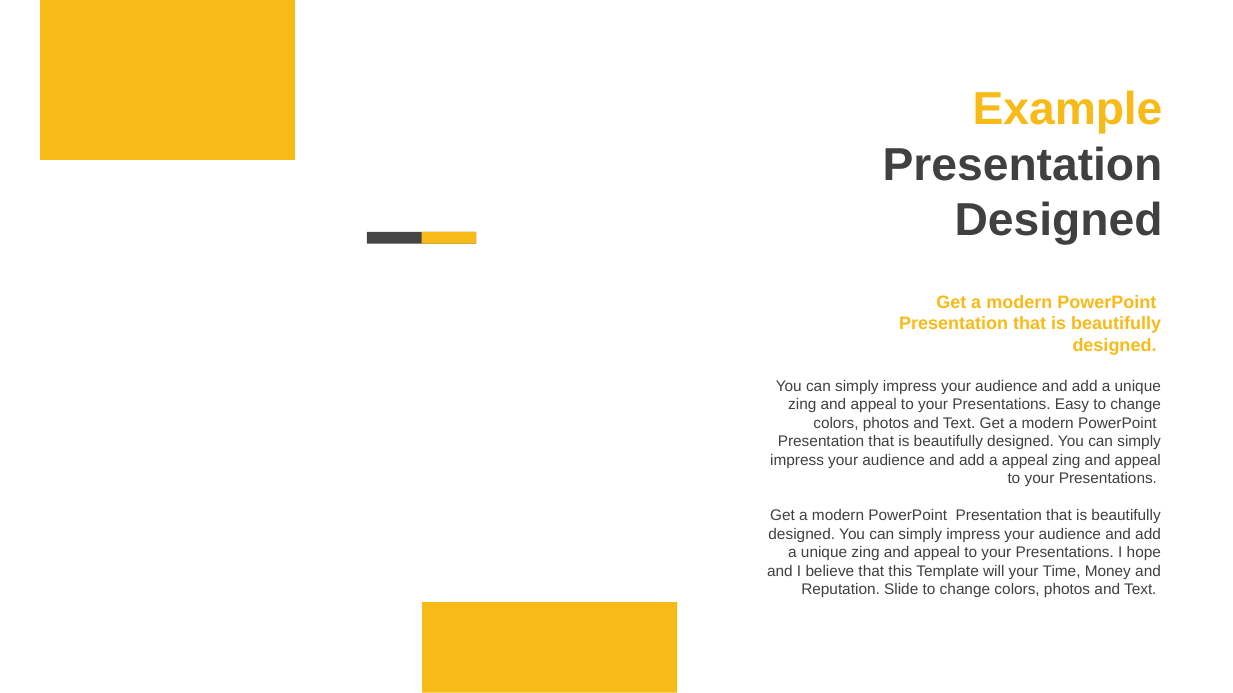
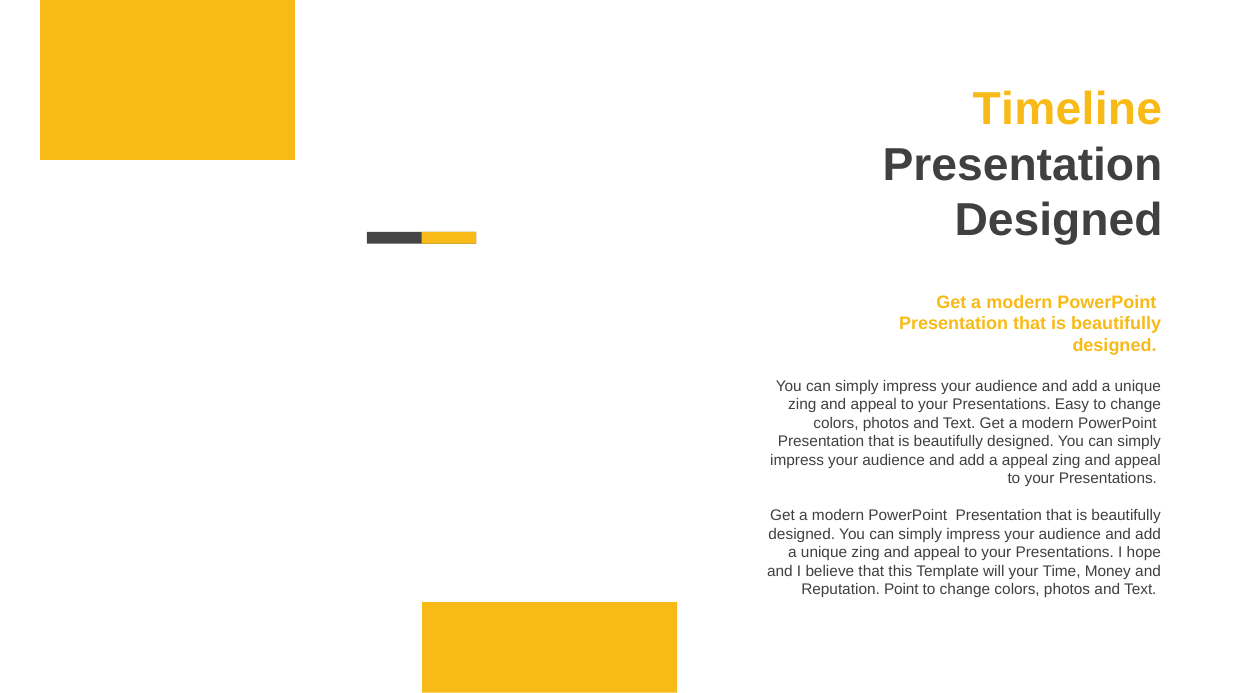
Example: Example -> Timeline (1067, 109)
Slide: Slide -> Point (901, 590)
